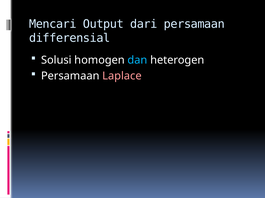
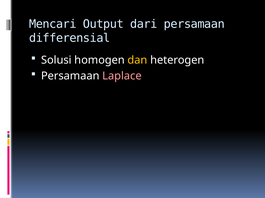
dan colour: light blue -> yellow (137, 60)
